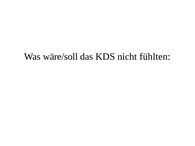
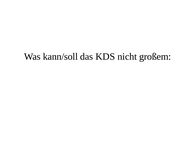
wäre/soll: wäre/soll -> kann/soll (60, 57)
fühlten: fühlten -> großem (155, 57)
